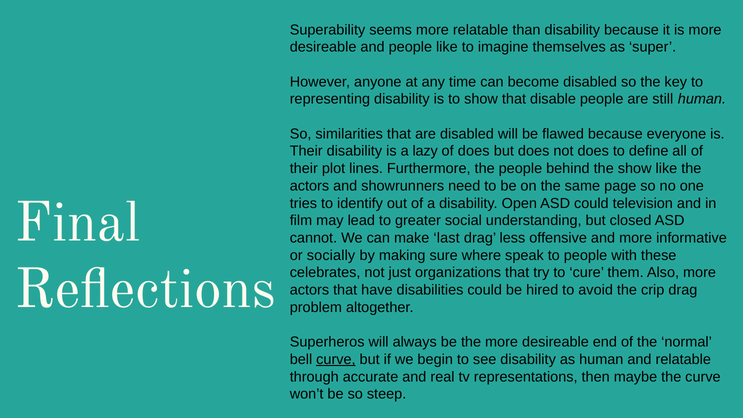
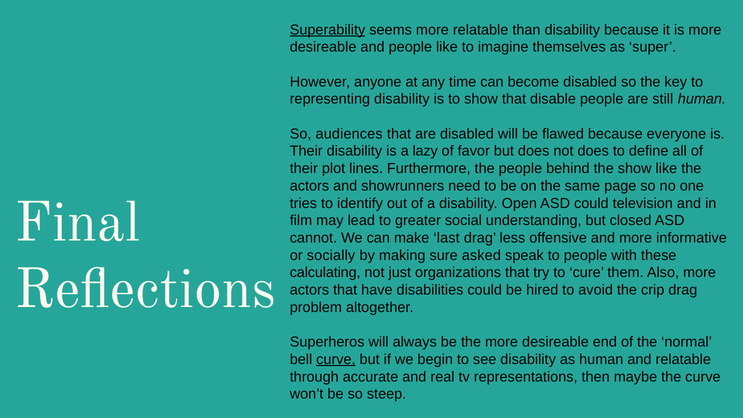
Superability underline: none -> present (328, 30)
similarities: similarities -> audiences (349, 134)
of does: does -> favor (474, 151)
where: where -> asked (481, 255)
celebrates: celebrates -> calculating (325, 273)
